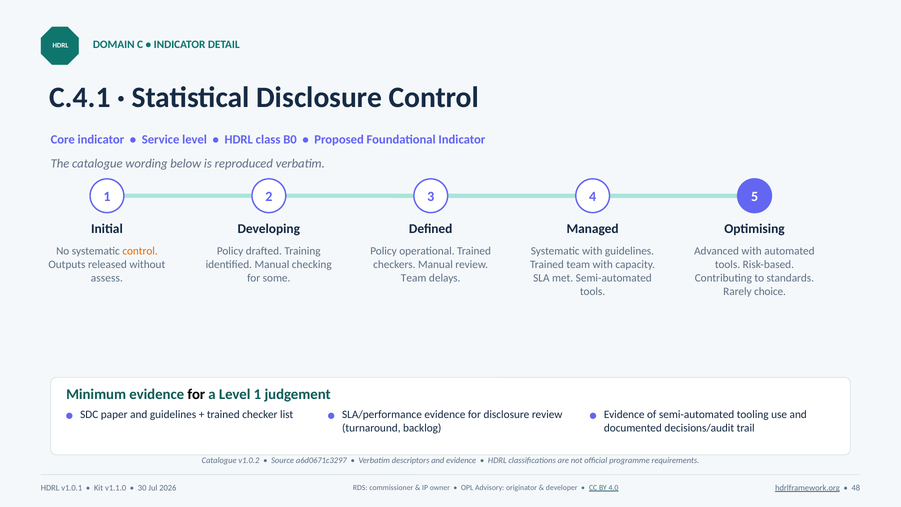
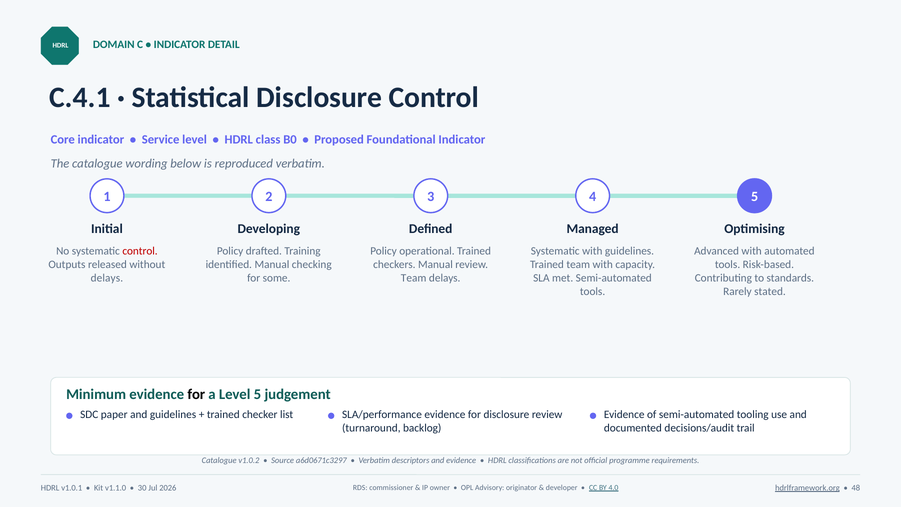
control colour: orange -> red (140, 251)
assess: assess -> delays (107, 278)
choice: choice -> stated (770, 292)
Level 1: 1 -> 5 (257, 394)
